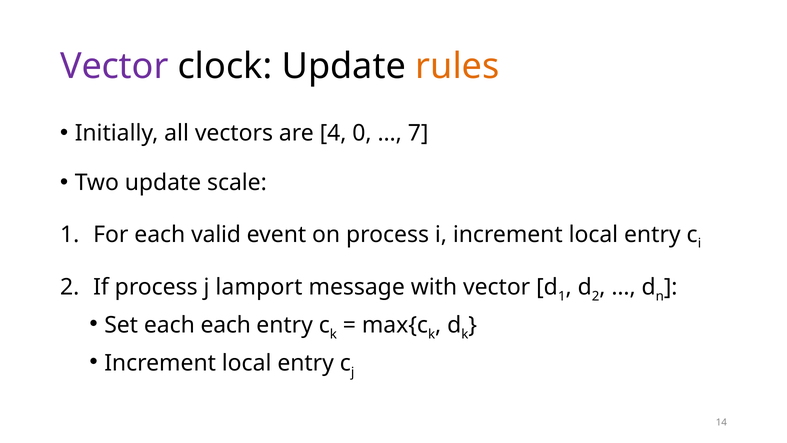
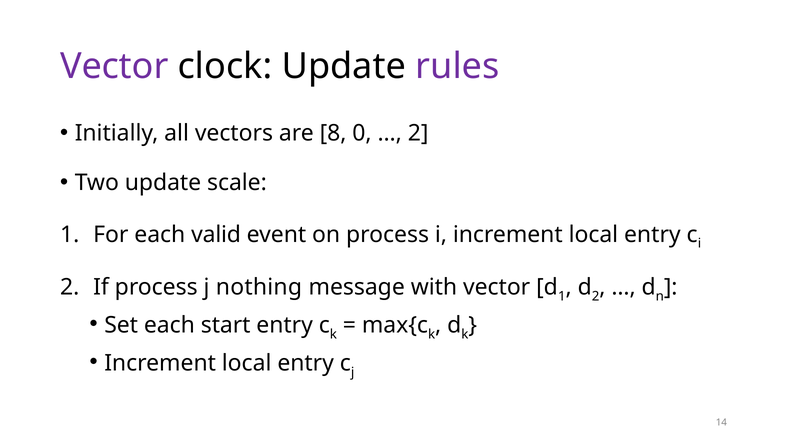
rules colour: orange -> purple (457, 66)
4: 4 -> 8 (333, 133)
7: 7 -> 2 (418, 133)
lamport: lamport -> nothing (259, 287)
each each: each -> start (226, 325)
